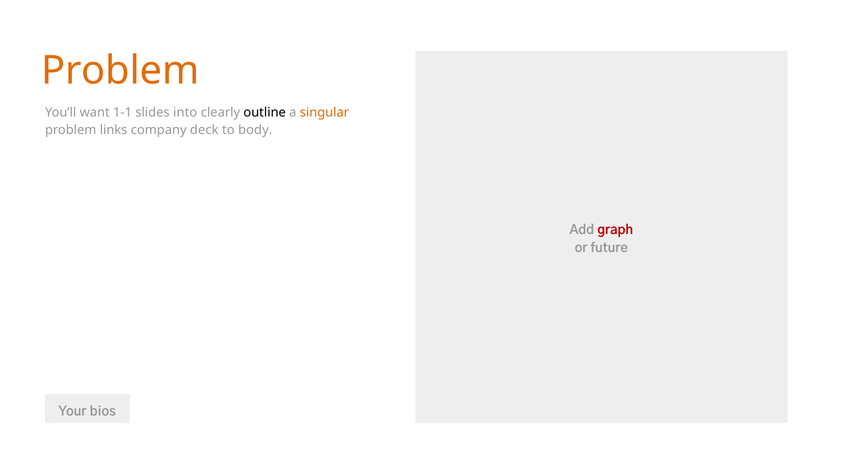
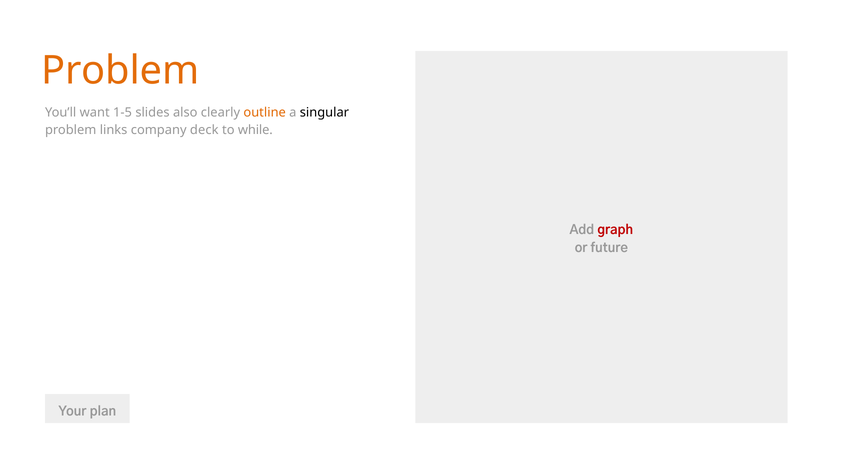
1-1: 1-1 -> 1-5 (123, 112)
into: into -> also (185, 112)
outline colour: black -> orange (265, 112)
singular colour: orange -> black (324, 112)
body: body -> while (255, 130)
bios: bios -> plan (103, 411)
